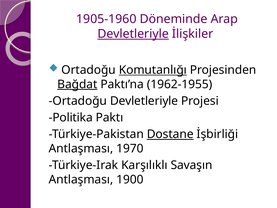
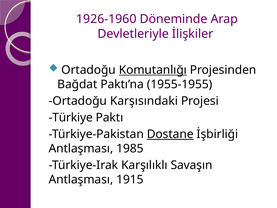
1905-1960: 1905-1960 -> 1926-1960 (106, 19)
Devletleriyle underline: present -> none (133, 34)
Bağdat underline: present -> none (77, 84)
1962-1955: 1962-1955 -> 1955-1955 (180, 84)
Ortadoğu Devletleriyle: Devletleriyle -> Karşısındaki (144, 101)
Politika: Politika -> Türkiye (71, 117)
1970: 1970 -> 1985 (130, 148)
1900: 1900 -> 1915 (130, 179)
